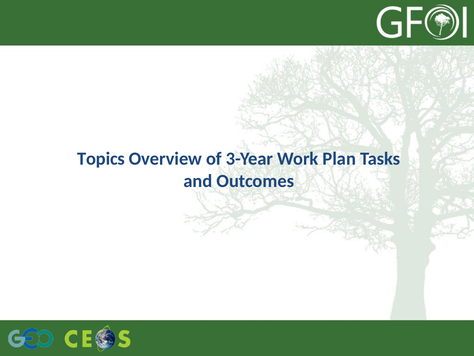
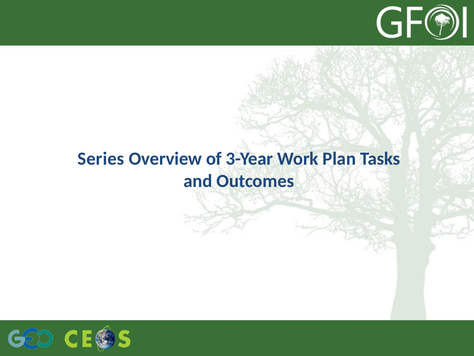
Topics: Topics -> Series (101, 159)
